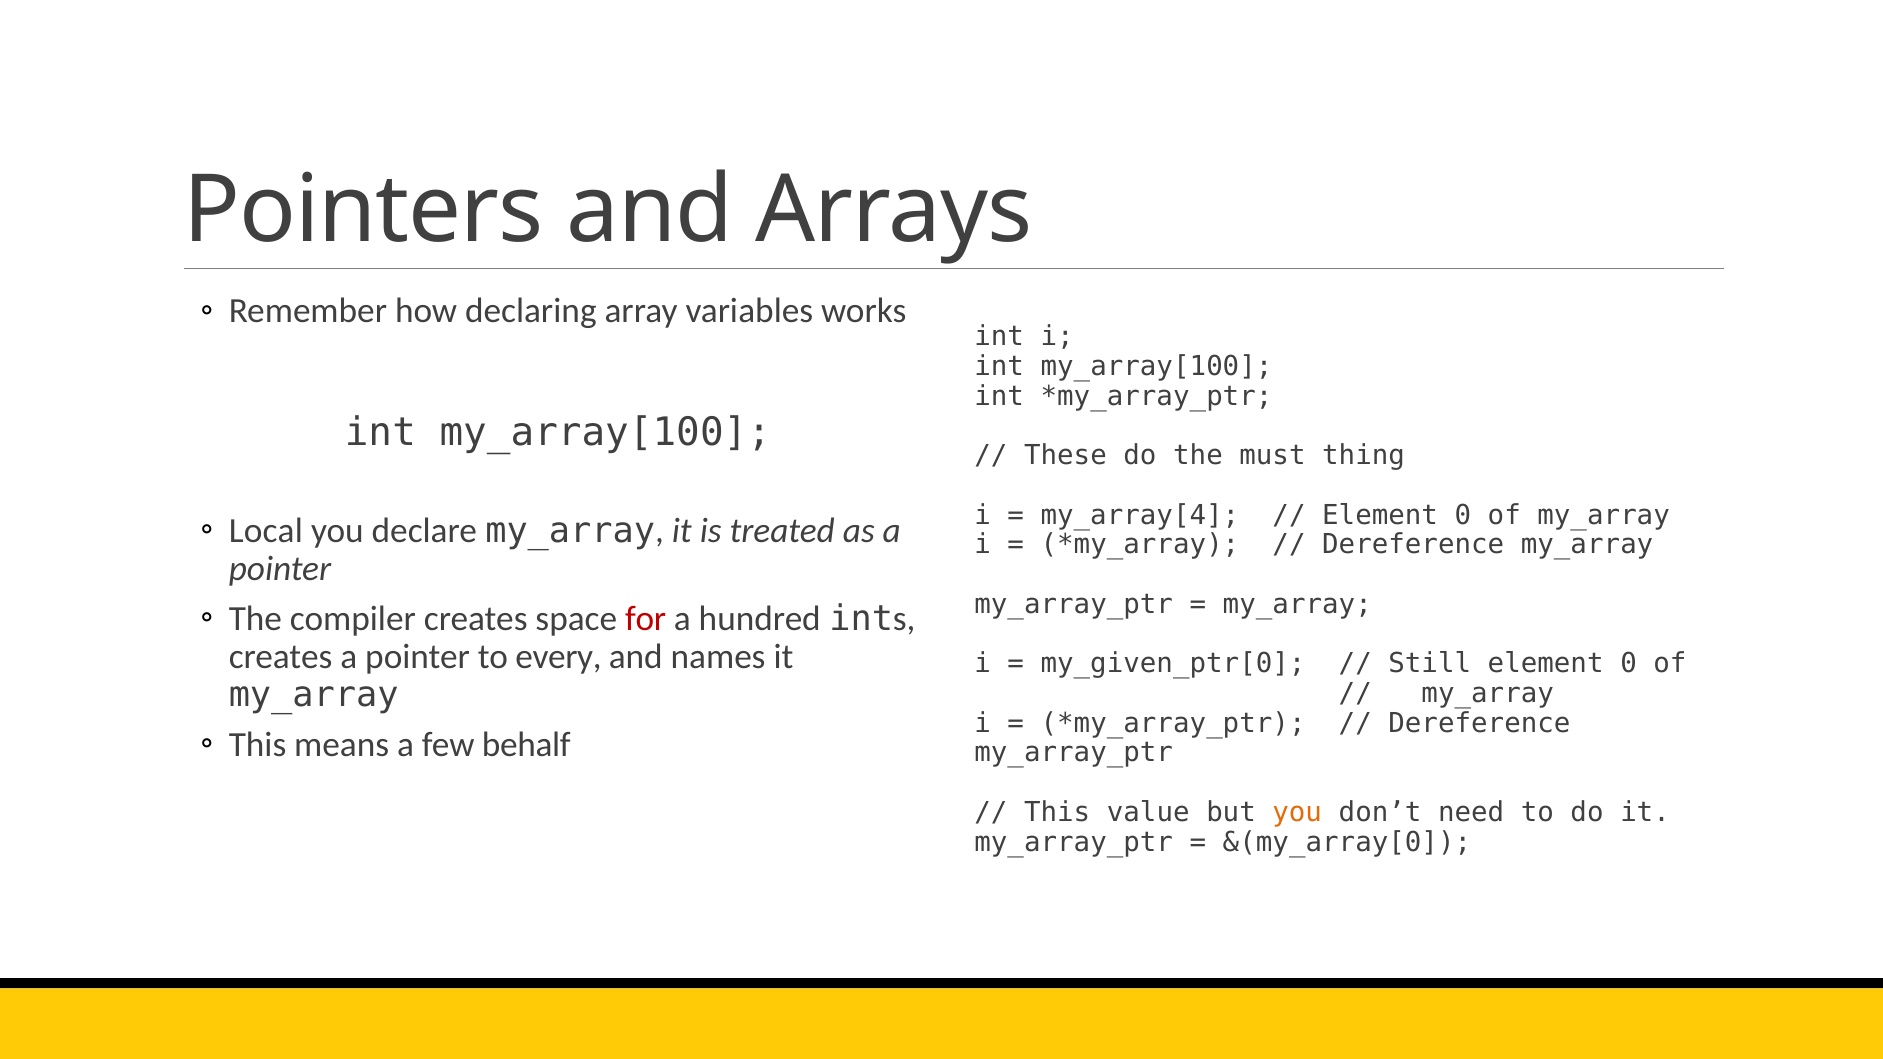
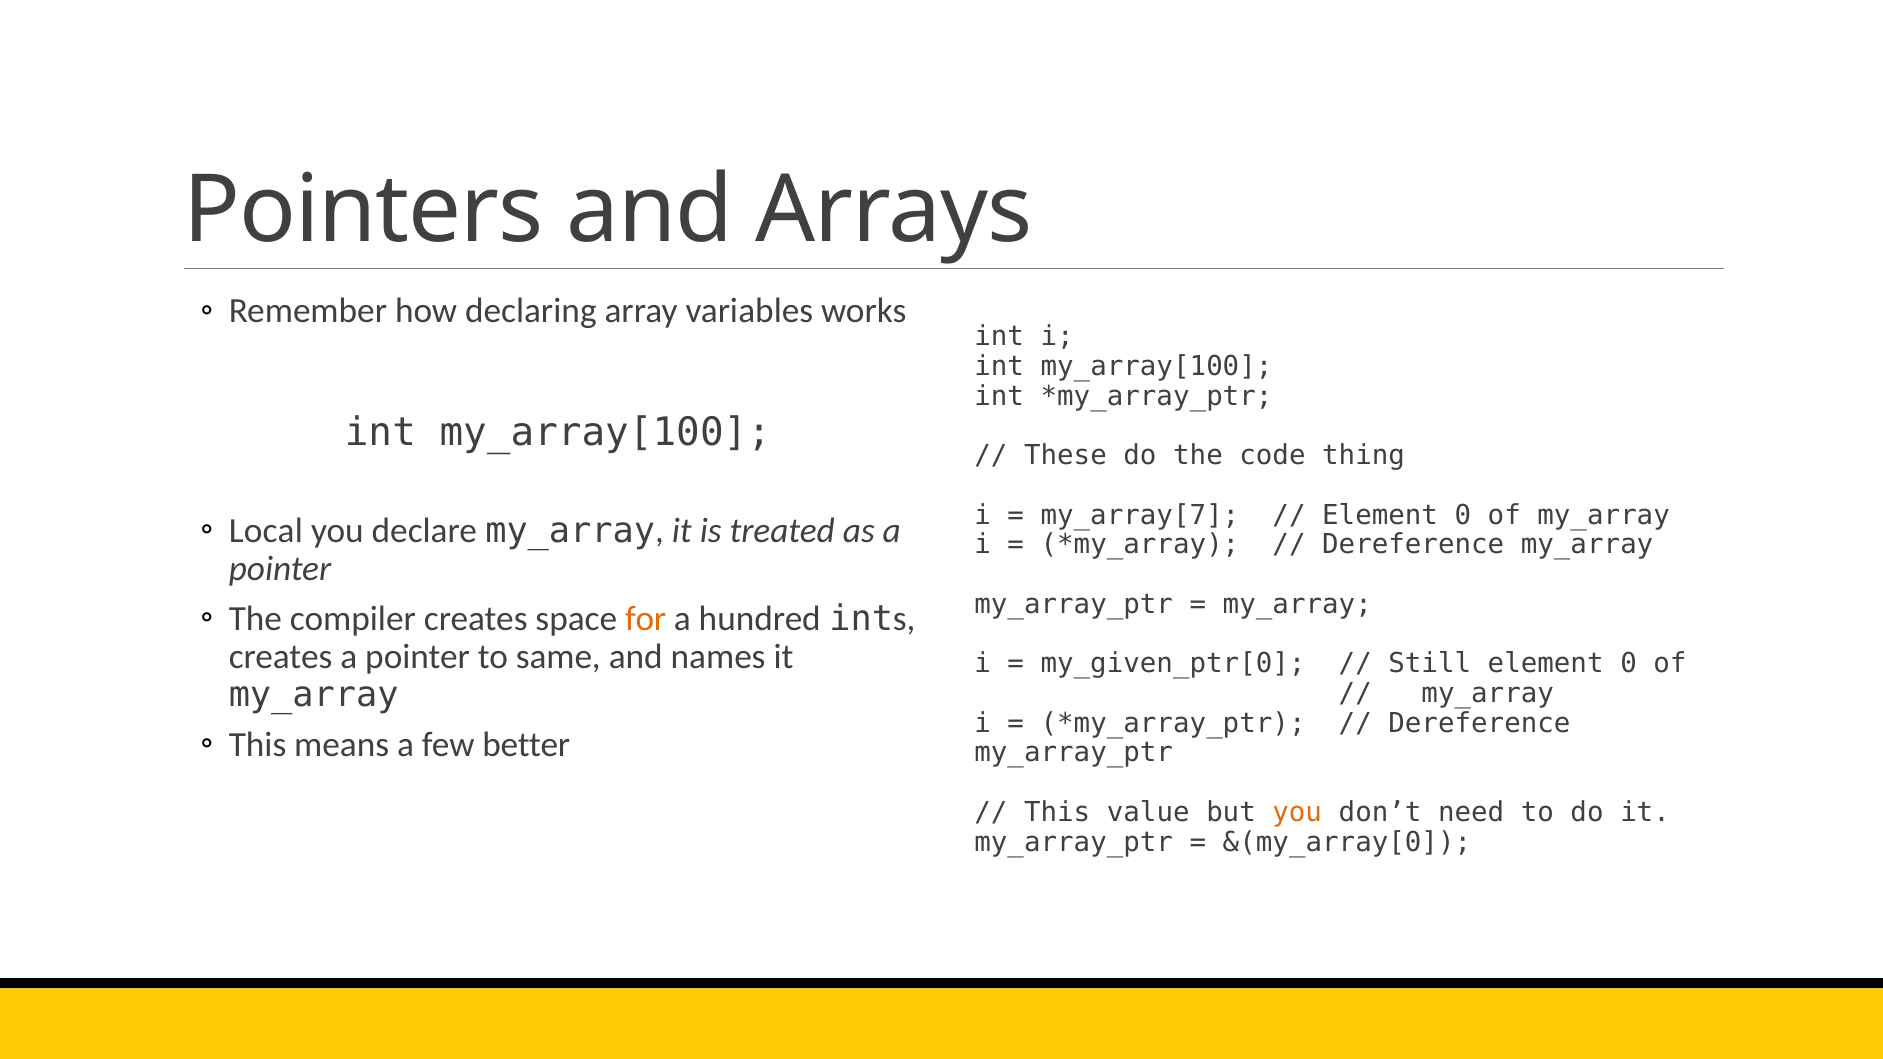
must: must -> code (1272, 456)
my_array[4: my_array[4 -> my_array[7 (1140, 515)
for colour: red -> orange (646, 619)
every: every -> same (558, 657)
behalf: behalf -> better (526, 745)
